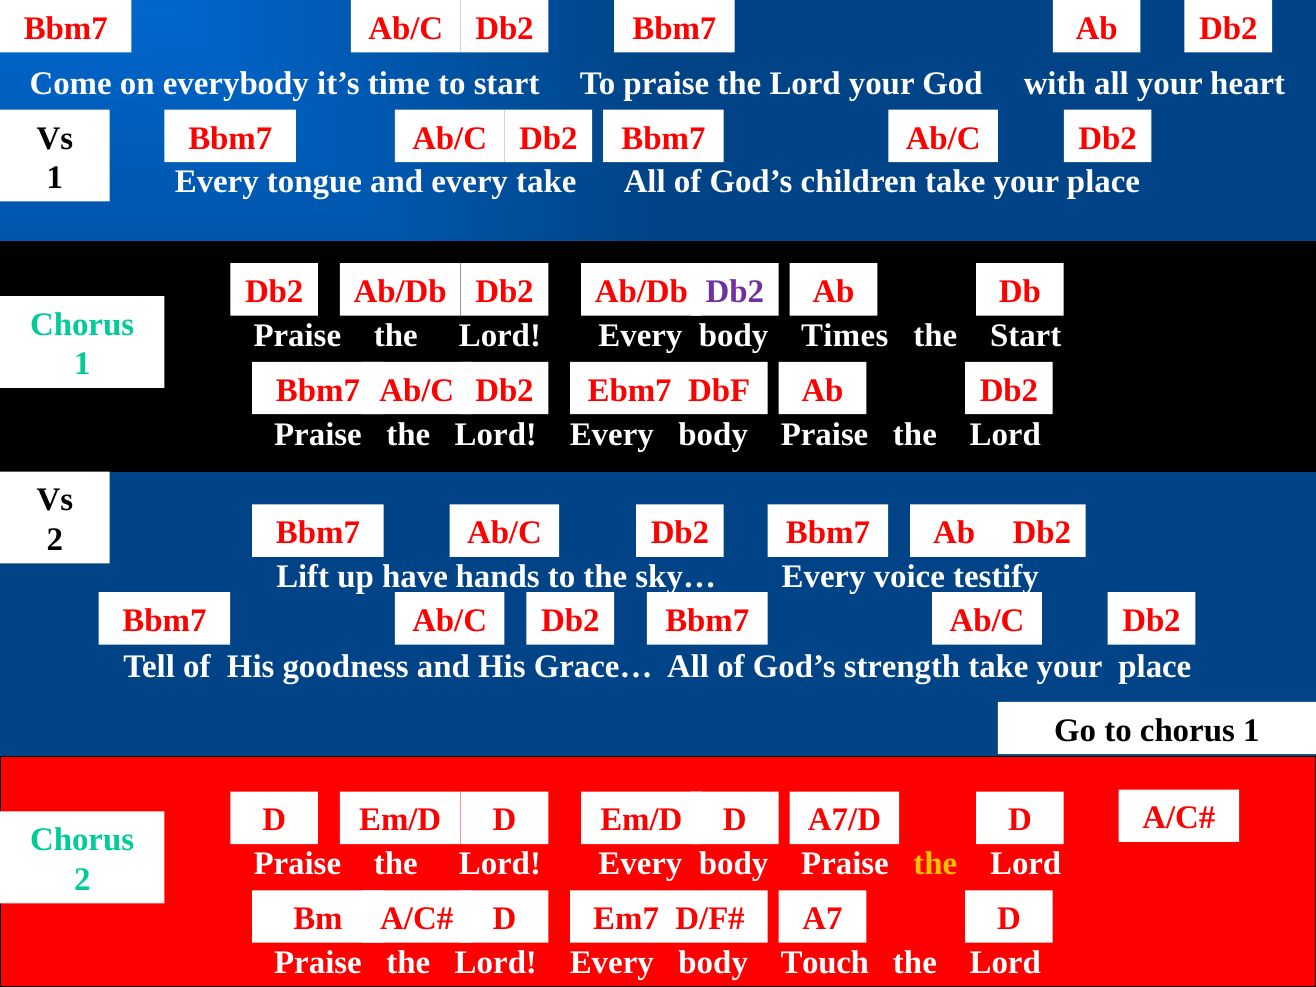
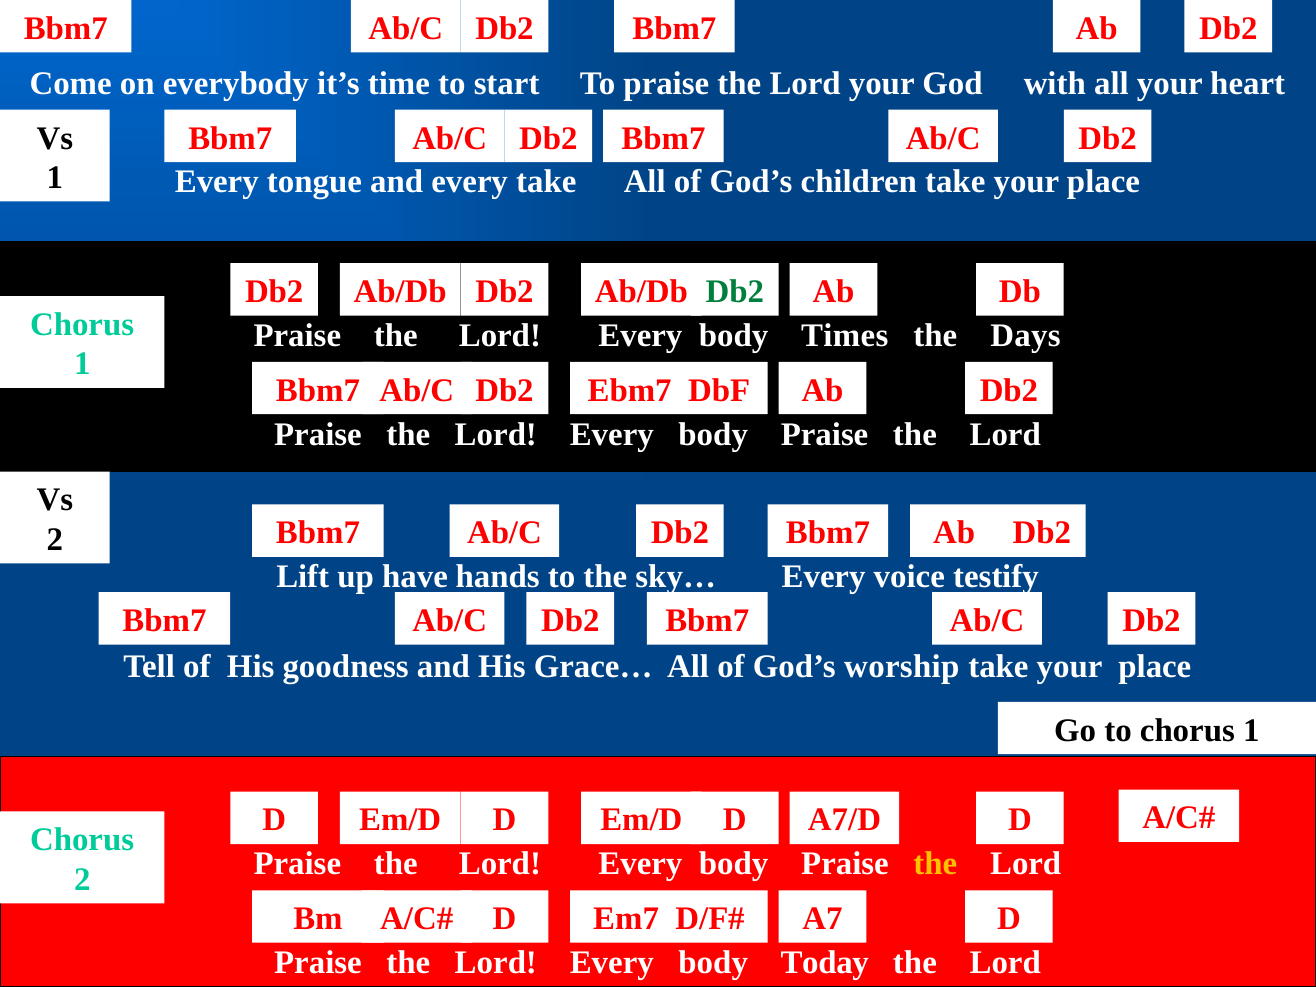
Db2 colour: purple -> green (735, 292)
the Start: Start -> Days (1025, 336)
strength: strength -> worship (902, 667)
Touch: Touch -> Today (825, 963)
